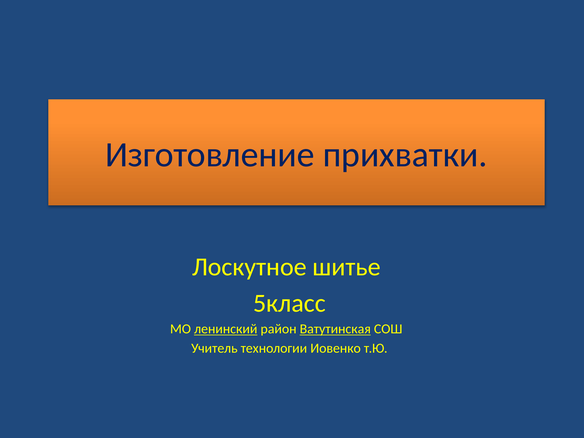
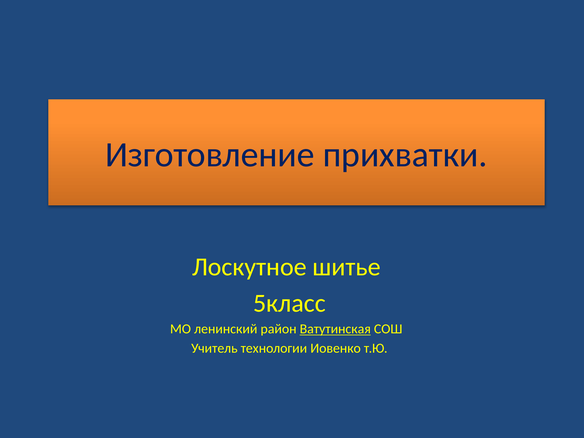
ленинский underline: present -> none (226, 329)
